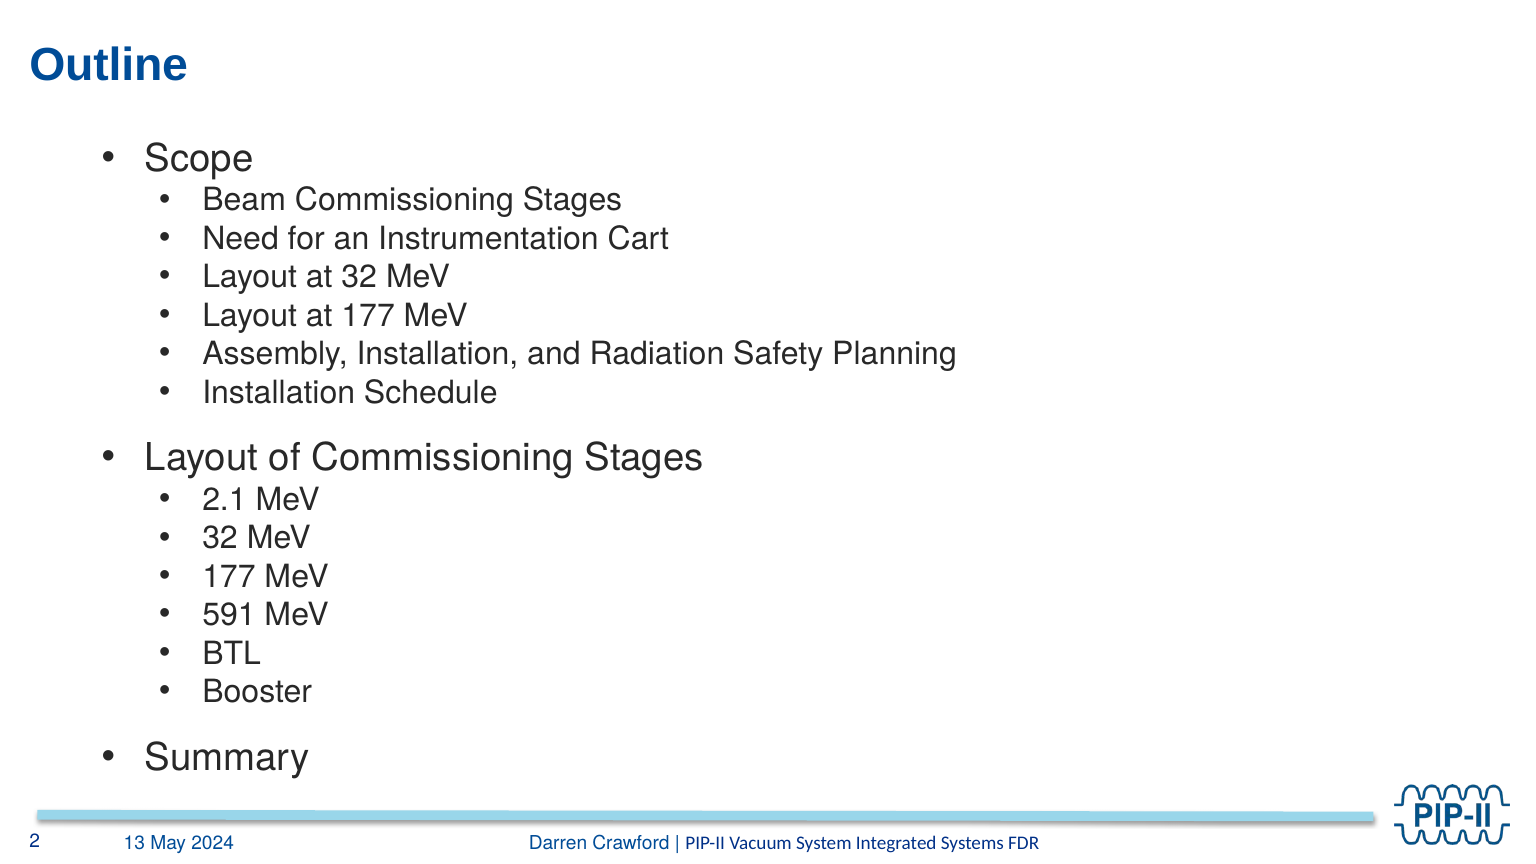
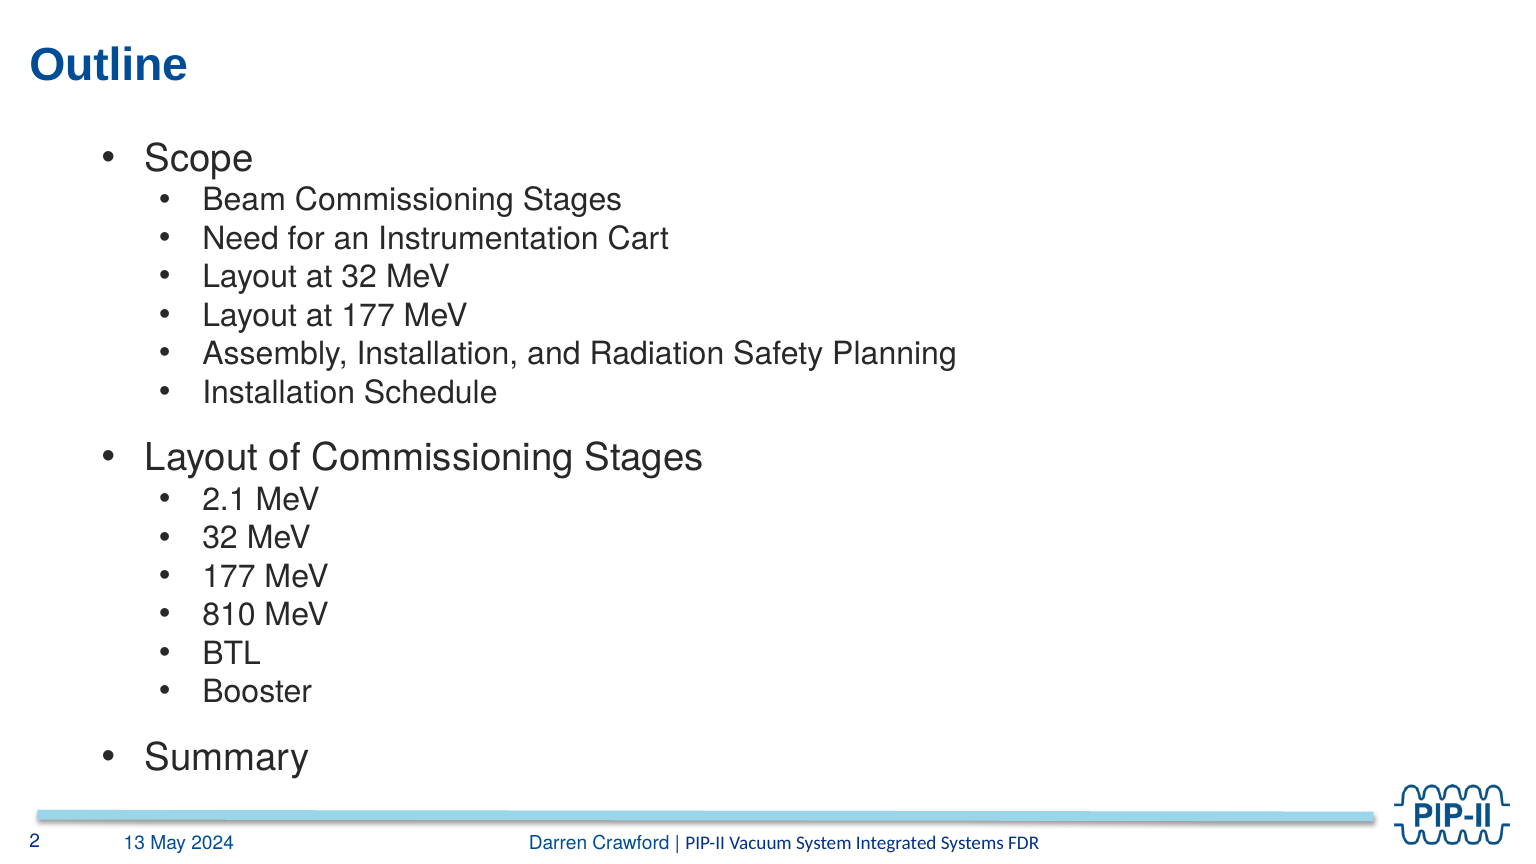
591: 591 -> 810 (229, 615)
